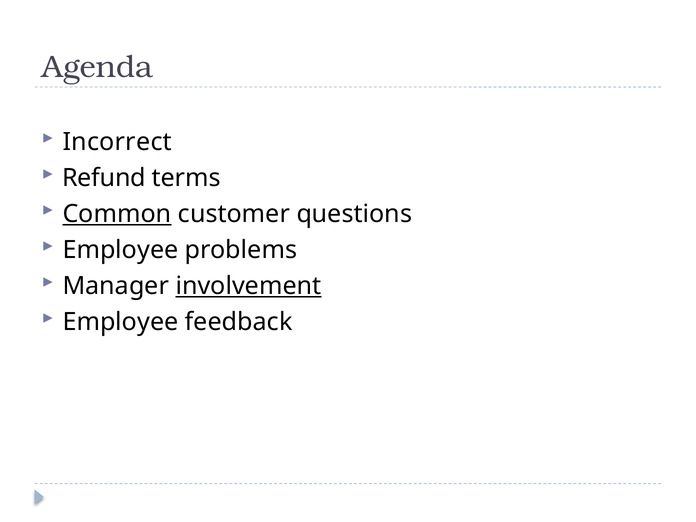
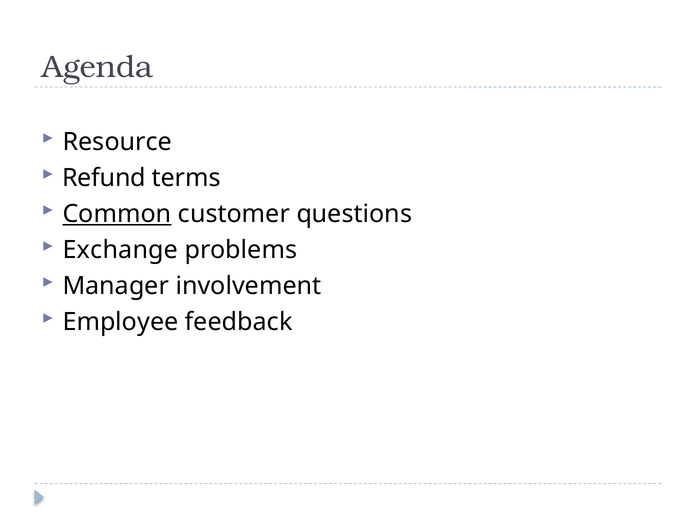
Incorrect: Incorrect -> Resource (117, 142)
Employee: Employee -> Exchange (120, 250)
involvement underline: present -> none (249, 286)
